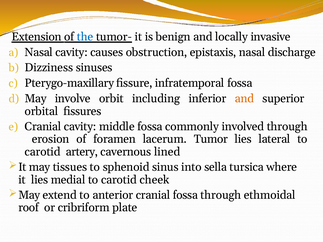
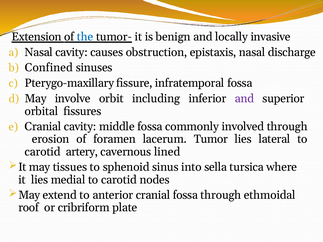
Dizziness: Dizziness -> Confined (49, 68)
and colour: orange -> purple (244, 99)
cheek: cheek -> nodes (155, 180)
